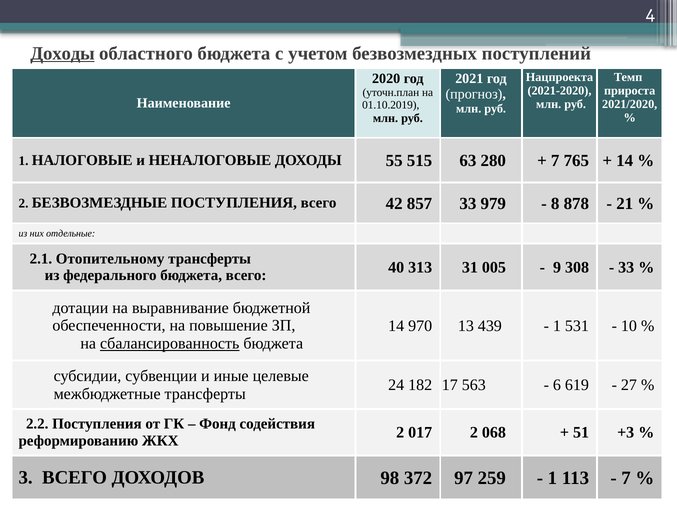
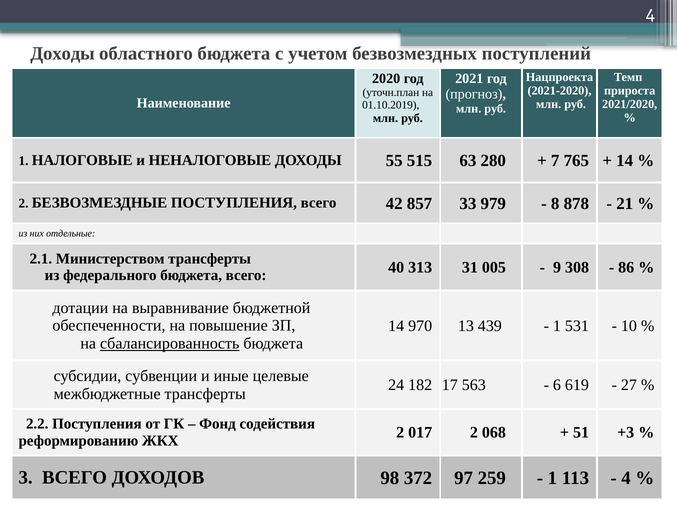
Доходы underline: present -> none (63, 53)
Отопительному: Отопительному -> Министерством (110, 259)
33: 33 -> 86 (626, 267)
7: 7 -> 4 (626, 478)
